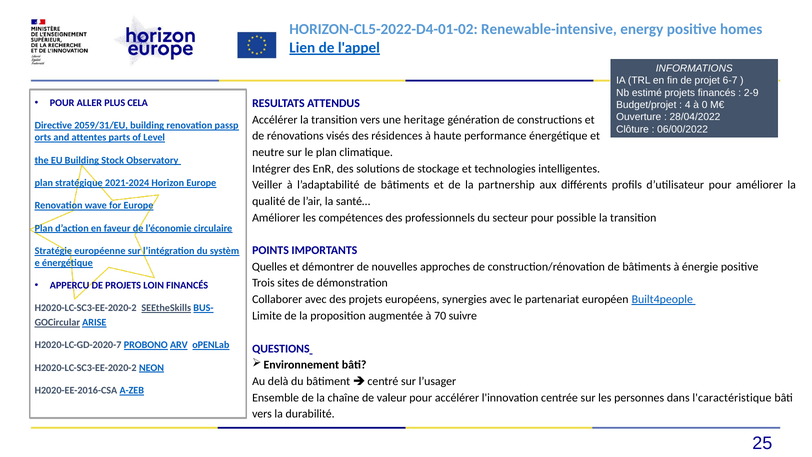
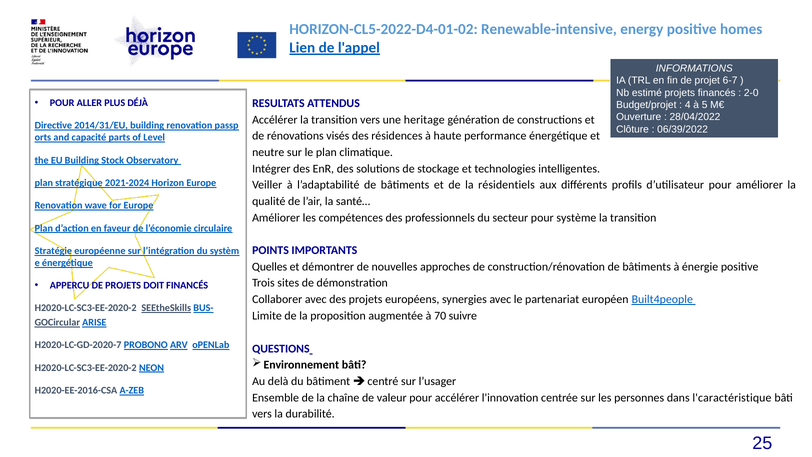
2-9: 2-9 -> 2-0 (751, 93)
CELA: CELA -> DÉJÀ (138, 103)
0: 0 -> 5 (705, 105)
2059/31/EU: 2059/31/EU -> 2014/31/EU (101, 125)
06/00/2022: 06/00/2022 -> 06/39/2022 (683, 129)
attentes: attentes -> capacité (89, 137)
partnership: partnership -> résidentiels (506, 185)
possible: possible -> système (576, 218)
LOIN: LOIN -> DOIT (154, 285)
